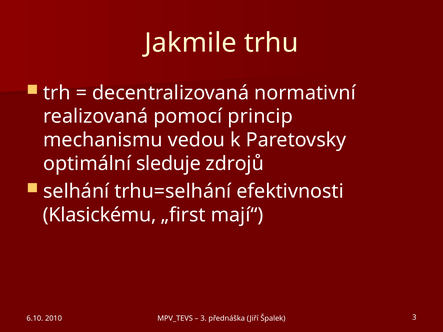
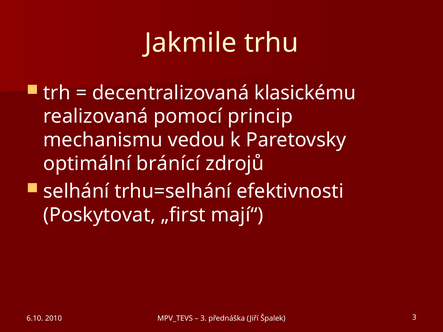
normativní: normativní -> klasickému (305, 93)
sleduje: sleduje -> bránící (168, 164)
Klasickému: Klasickému -> Poskytovat (100, 215)
